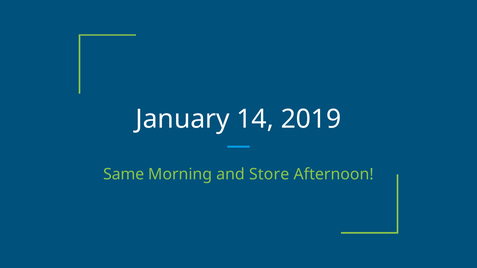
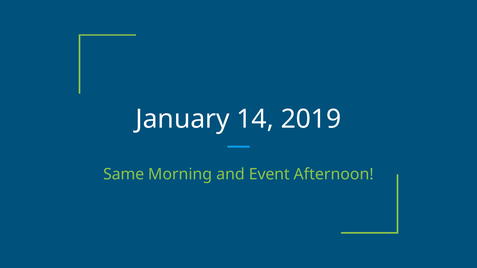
Store: Store -> Event (269, 175)
